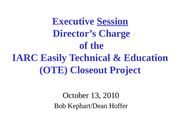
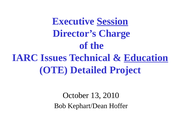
Easily: Easily -> Issues (54, 58)
Education underline: none -> present (146, 58)
Closeout: Closeout -> Detailed (89, 70)
